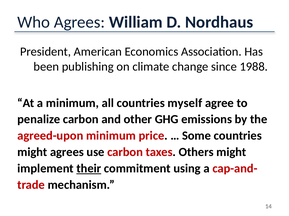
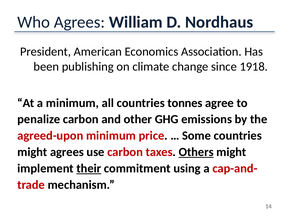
1988: 1988 -> 1918 (254, 67)
myself: myself -> tonnes (185, 103)
Others underline: none -> present (196, 153)
